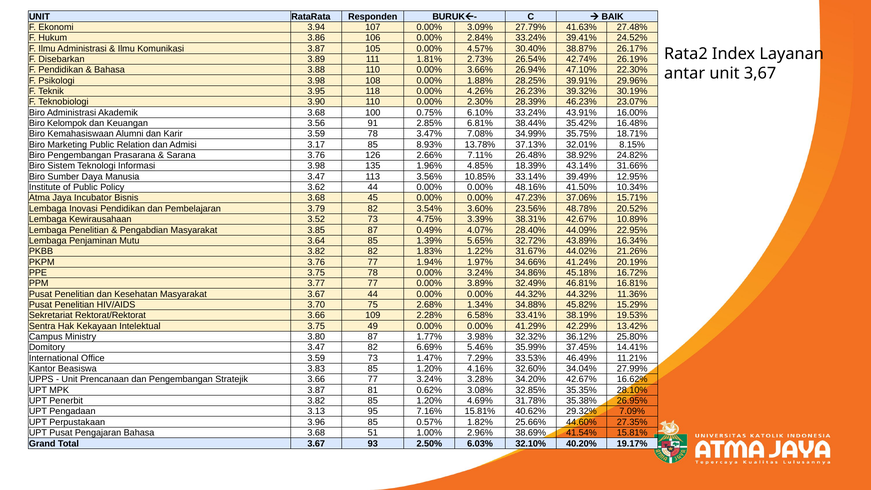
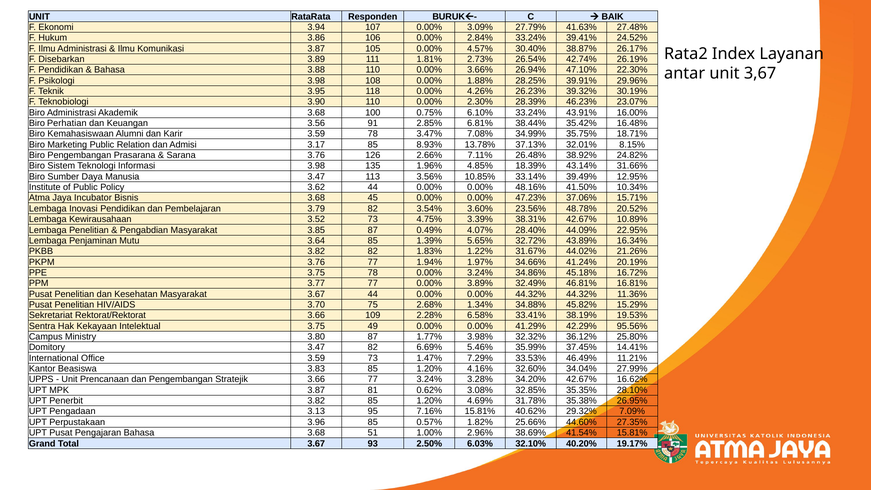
Kelompok: Kelompok -> Perhatian (67, 123)
13.42%: 13.42% -> 95.56% (632, 326)
